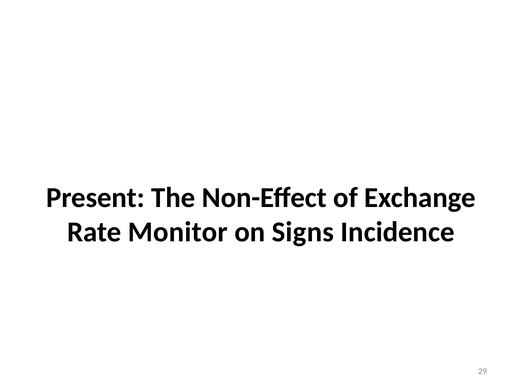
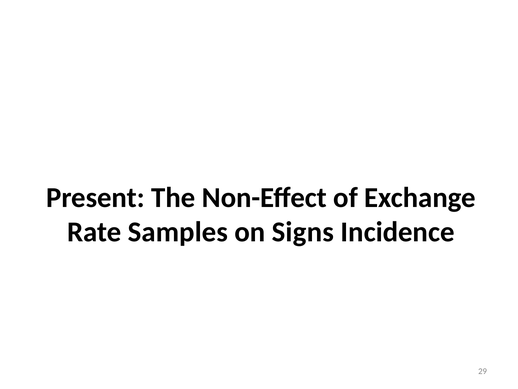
Monitor: Monitor -> Samples (178, 232)
